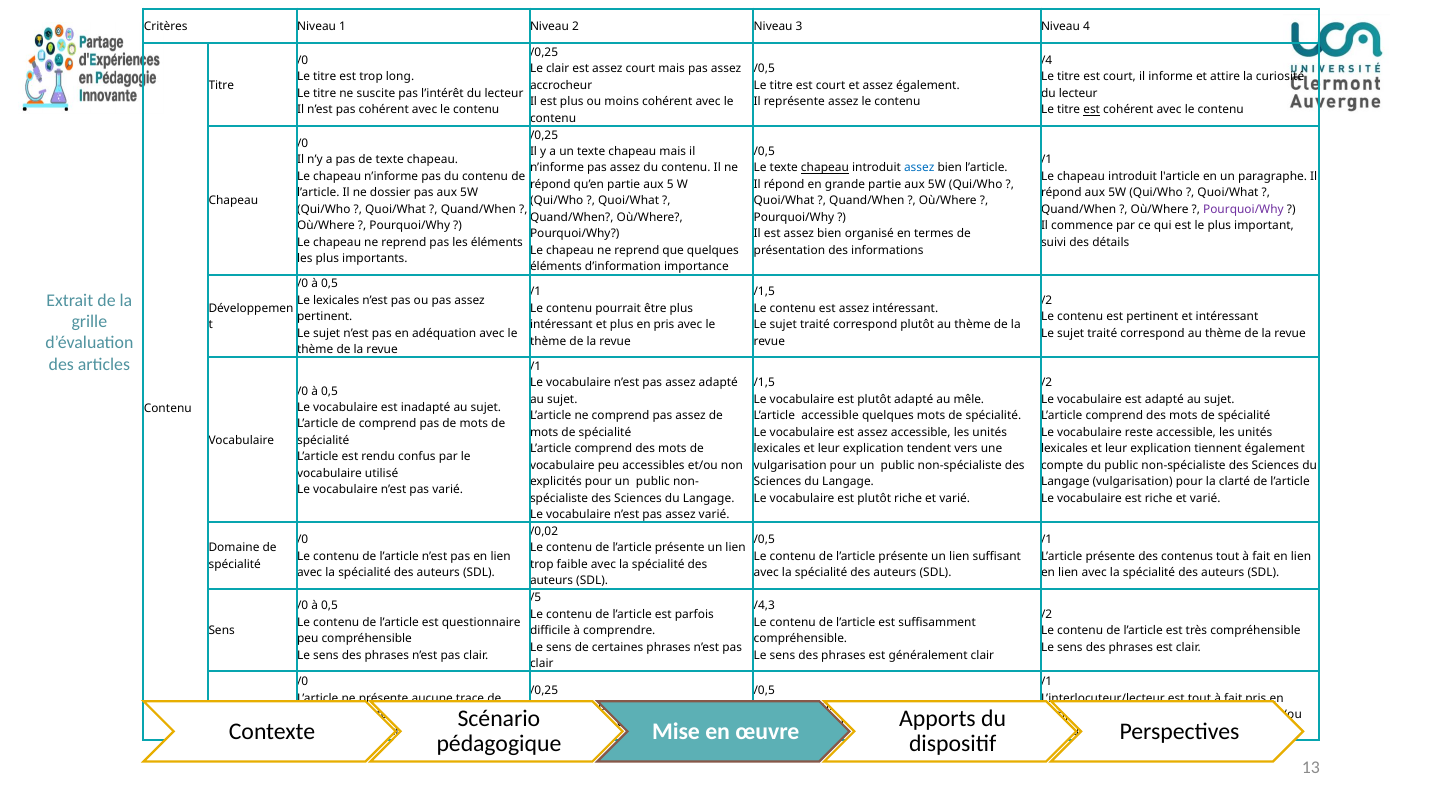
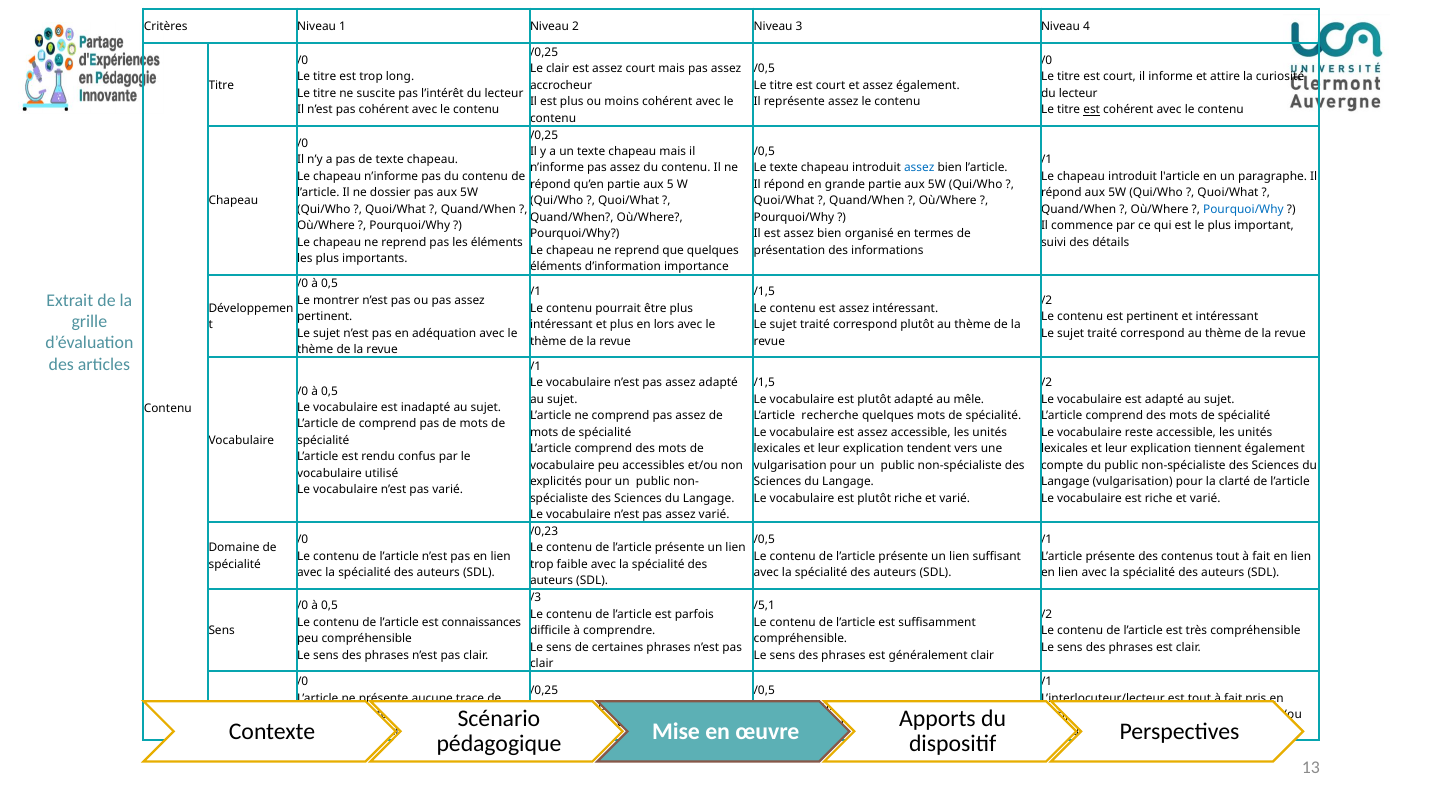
/4: /4 -> /0 (1047, 61)
chapeau underline: present -> none (825, 168)
Pourquoi/Why colour: purple -> blue (1243, 209)
Le lexicales: lexicales -> montrer (336, 300)
en pris: pris -> lors (664, 325)
L’article accessible: accessible -> recherche (830, 416)
/0,02: /0,02 -> /0,23 (544, 531)
/5: /5 -> /3 (536, 598)
/4,3: /4,3 -> /5,1 (764, 606)
questionnaire: questionnaire -> connaissances (481, 622)
